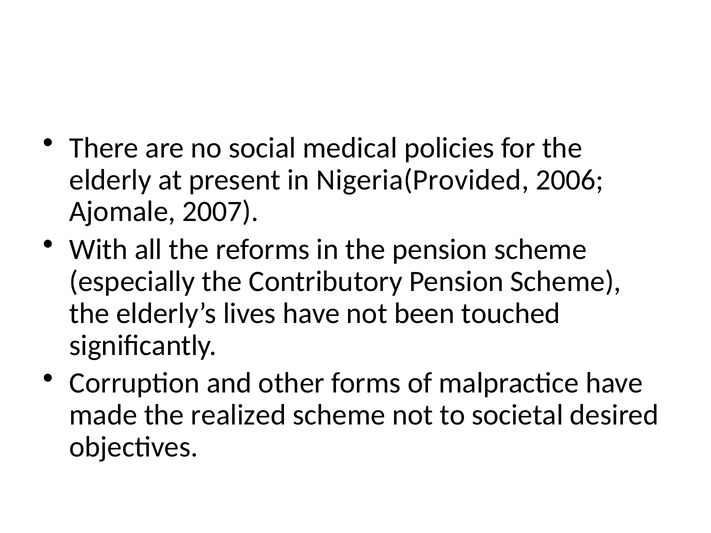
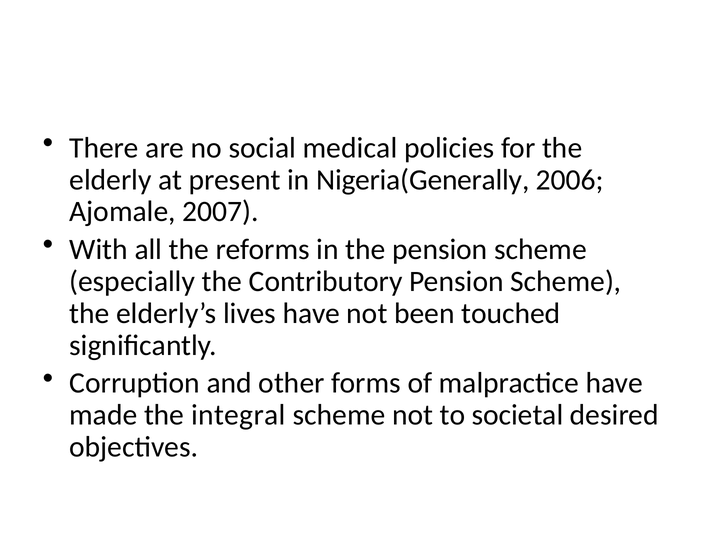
Nigeria(Provided: Nigeria(Provided -> Nigeria(Generally (423, 180)
realized: realized -> integral (238, 415)
